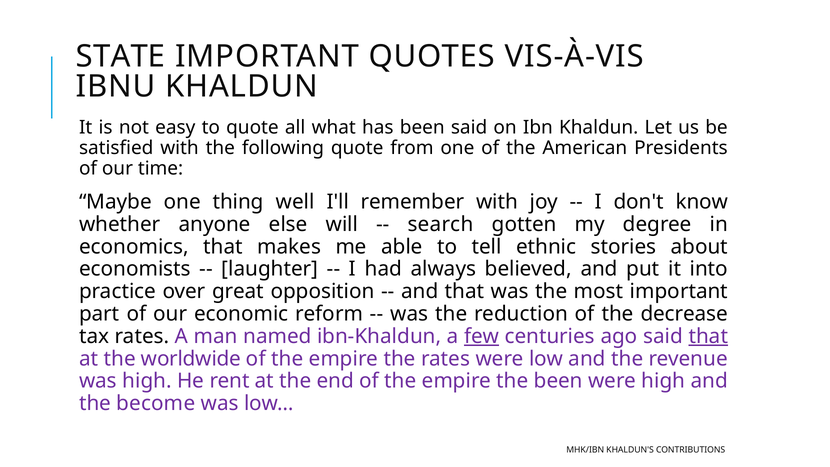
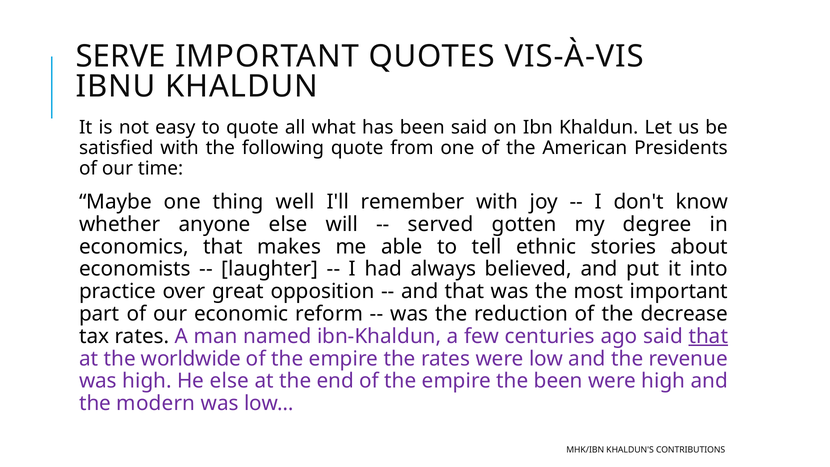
STATE: STATE -> SERVE (121, 57)
search: search -> served (441, 224)
few underline: present -> none (482, 336)
He rent: rent -> else (229, 381)
become: become -> modern (156, 403)
